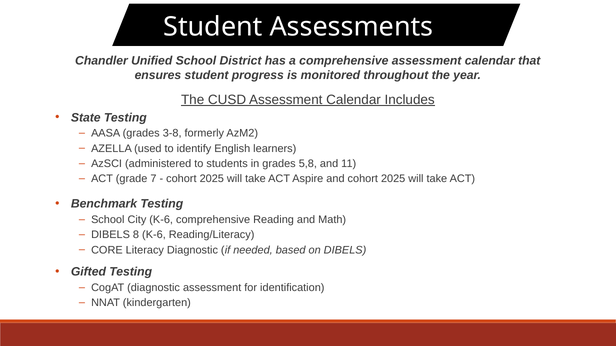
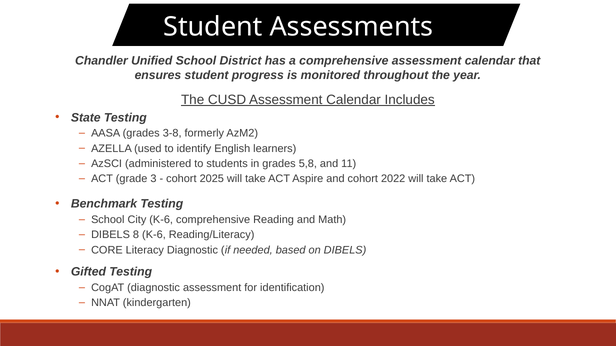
7: 7 -> 3 (153, 179)
and cohort 2025: 2025 -> 2022 (393, 179)
